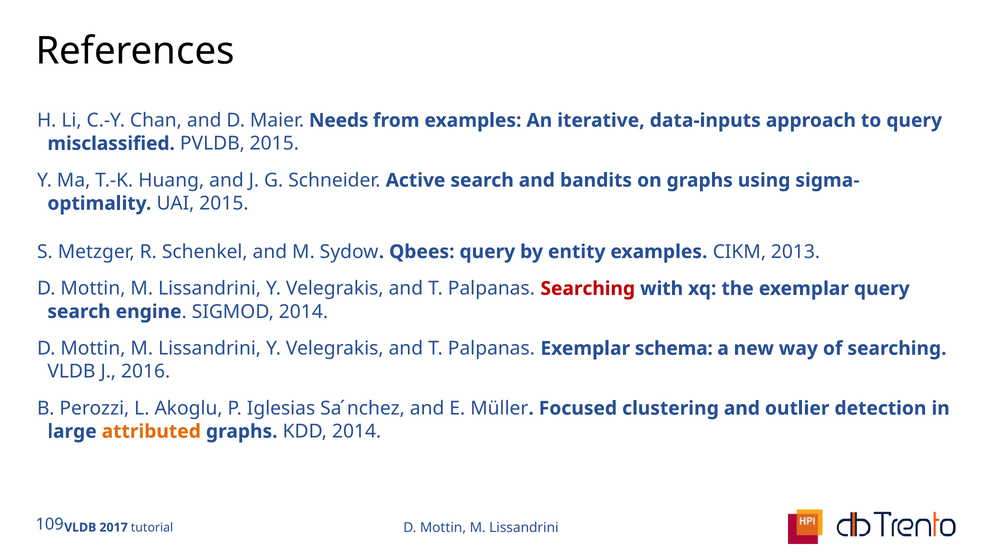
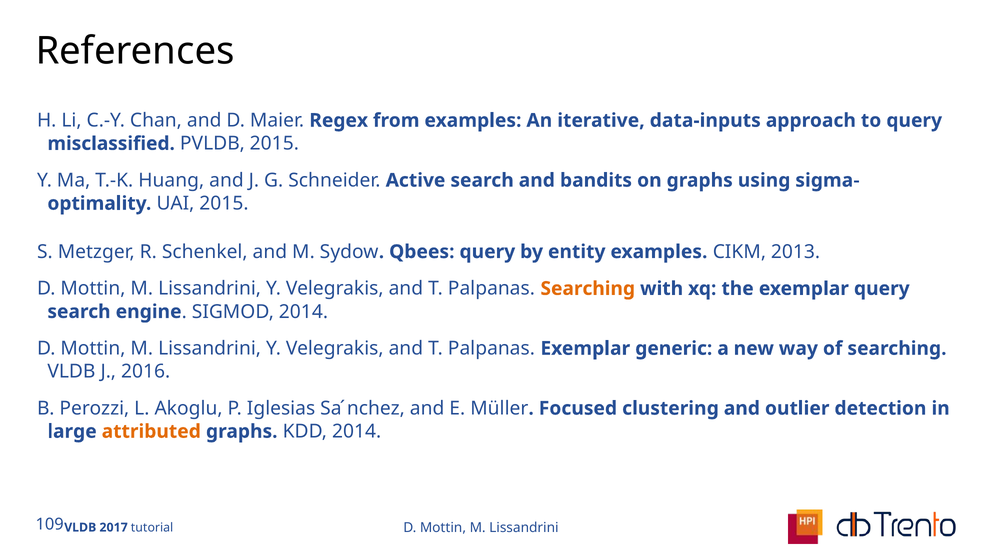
Needs: Needs -> Regex (339, 120)
Searching colour: red -> orange (588, 288)
schema: schema -> generic (674, 348)
